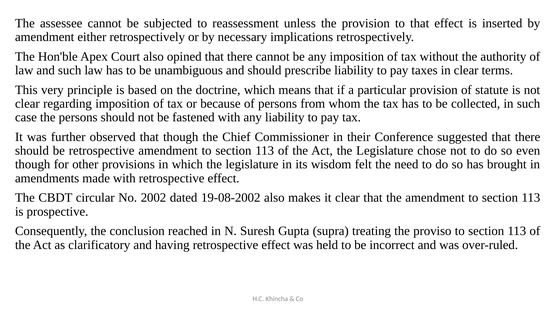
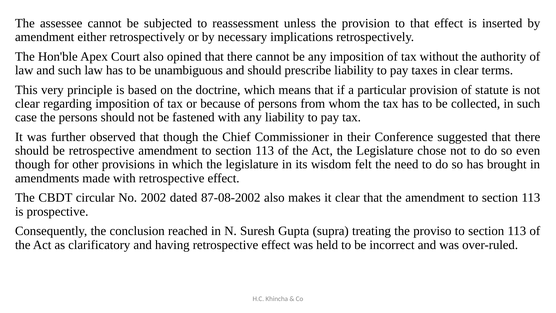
19-08-2002: 19-08-2002 -> 87-08-2002 (231, 198)
